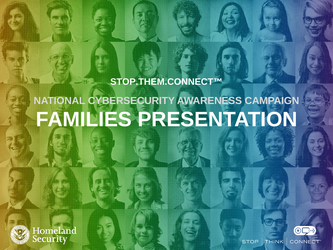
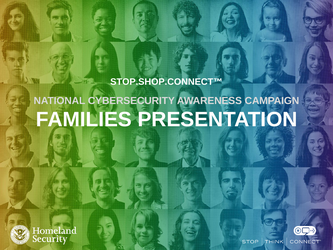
STOP.THEM.CONNECT™: STOP.THEM.CONNECT™ -> STOP.SHOP.CONNECT™ (166, 82)
